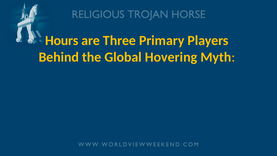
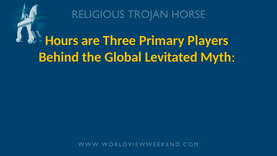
Hovering: Hovering -> Levitated (171, 57)
